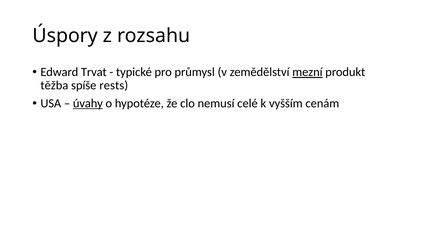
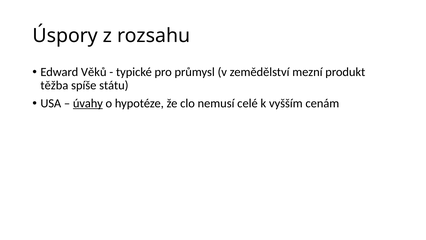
Trvat: Trvat -> Věků (94, 72)
mezní underline: present -> none (307, 72)
rests: rests -> státu (114, 85)
